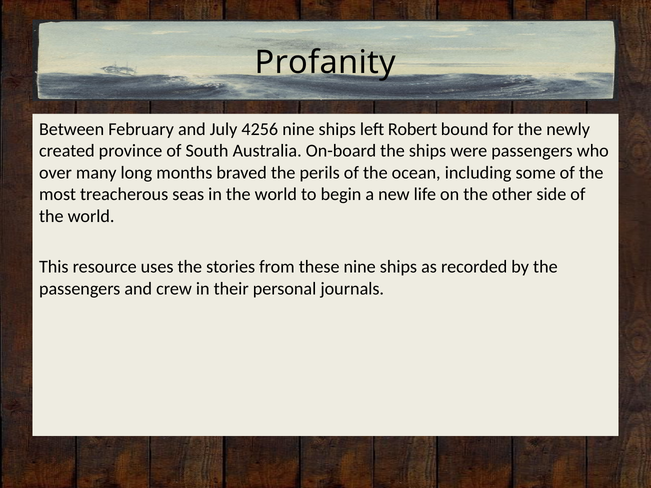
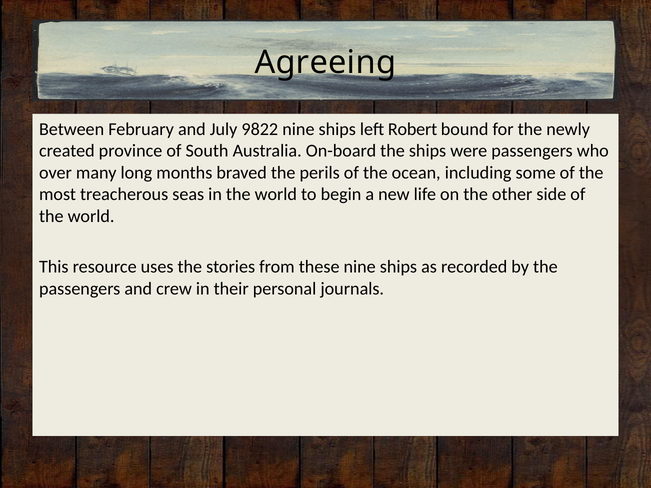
Profanity: Profanity -> Agreeing (325, 63)
4256: 4256 -> 9822 (260, 129)
